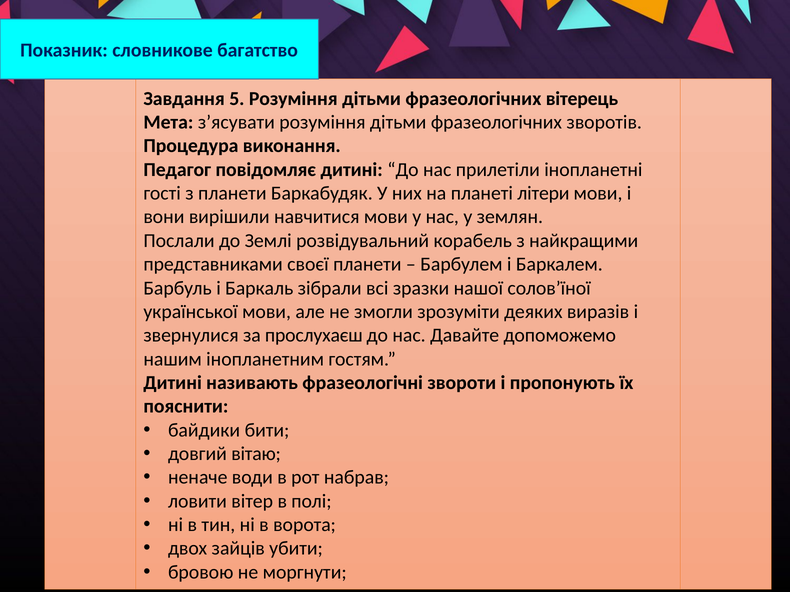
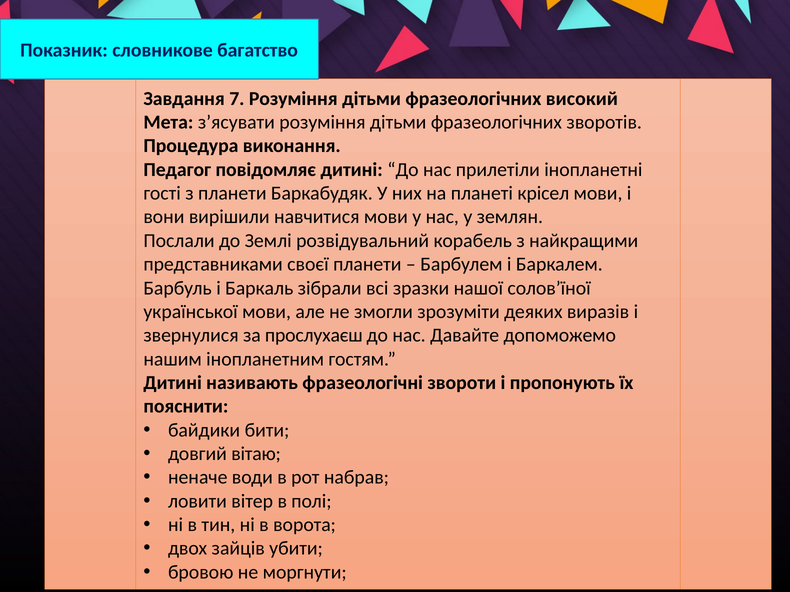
5: 5 -> 7 (237, 99)
вітерець: вітерець -> високий (582, 99)
літери: літери -> крісел (543, 193)
